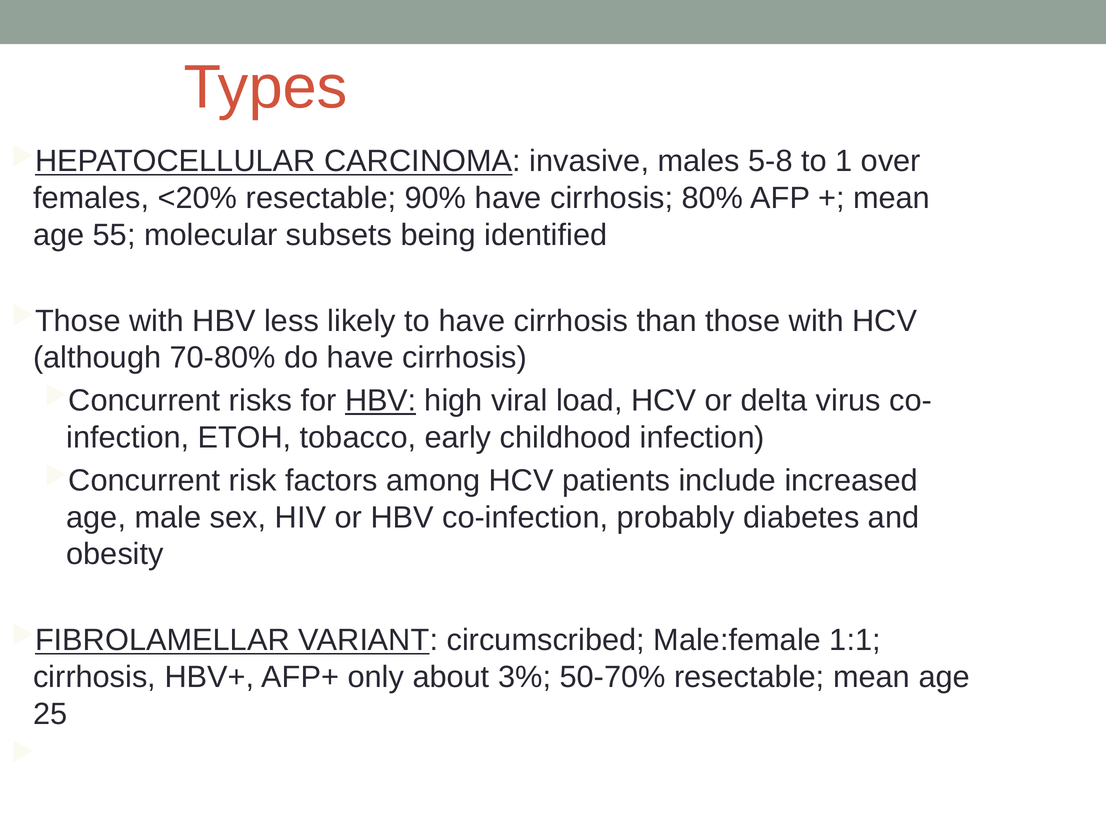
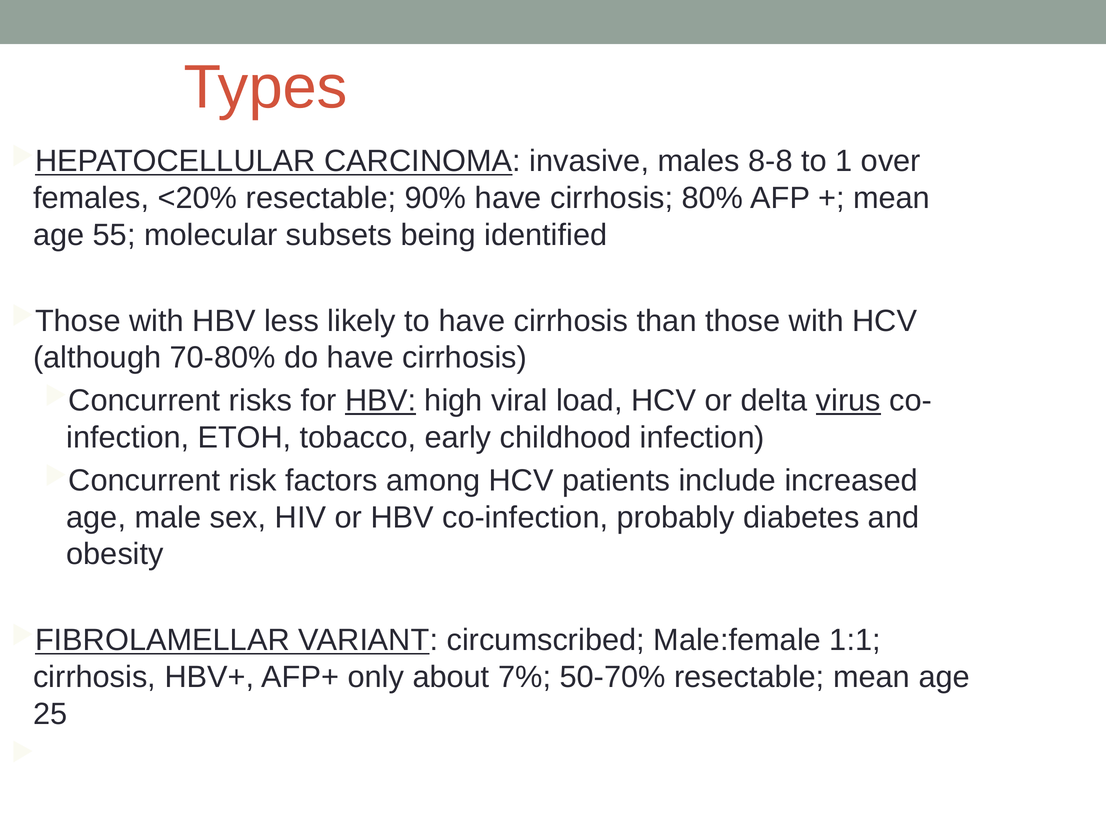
5-8: 5-8 -> 8-8 (770, 161)
virus underline: none -> present (848, 401)
3%: 3% -> 7% (525, 678)
